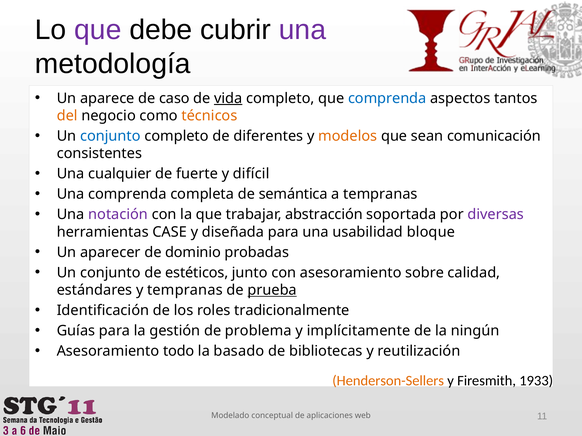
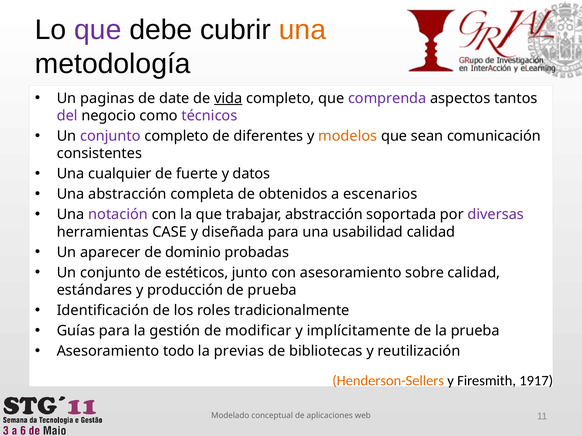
una colour: purple -> orange (302, 30)
aparece: aparece -> paginas (107, 98)
caso: caso -> date (174, 98)
comprenda colour: blue -> purple (387, 98)
del colour: orange -> purple (67, 116)
técnicos colour: orange -> purple (209, 116)
conjunto colour: blue -> purple (110, 136)
difícil: difícil -> datos (251, 174)
Una comprenda: comprenda -> abstracción (127, 194)
semántica: semántica -> obtenidos (293, 194)
a tempranas: tempranas -> escenarios (380, 194)
usabilidad bloque: bloque -> calidad (431, 232)
y tempranas: tempranas -> producción (185, 290)
prueba underline: present -> none (272, 290)
problema: problema -> modificar (258, 331)
la ningún: ningún -> prueba (475, 331)
basado: basado -> previas (239, 352)
1933: 1933 -> 1917 (536, 381)
